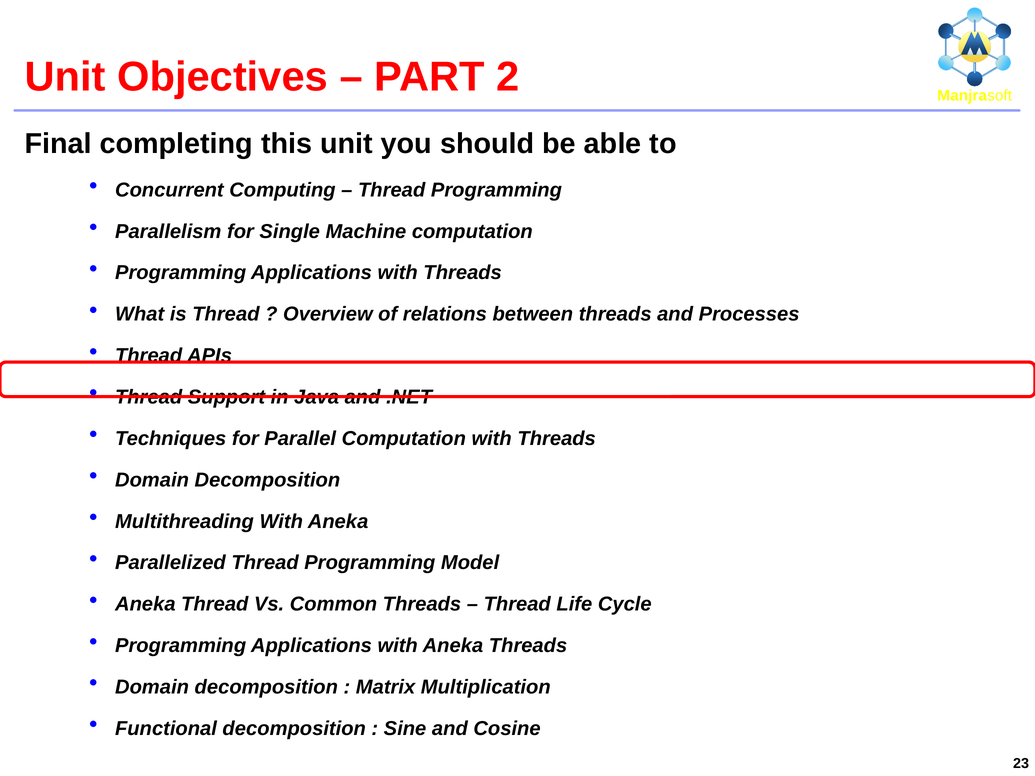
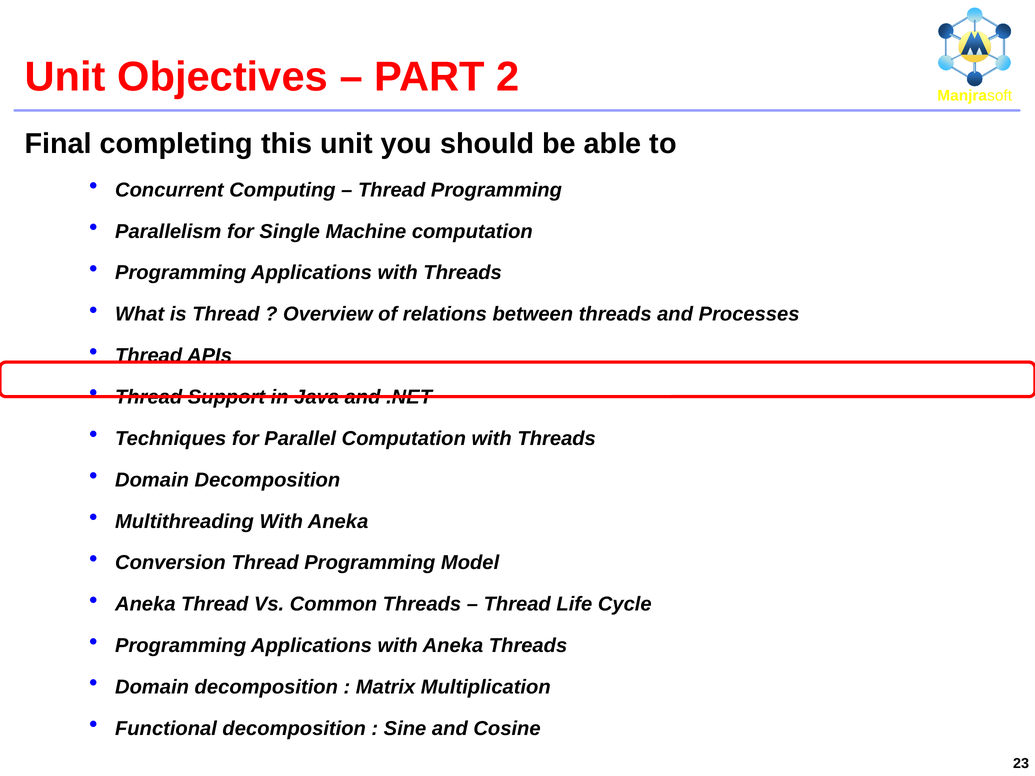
Parallelized: Parallelized -> Conversion (170, 563)
